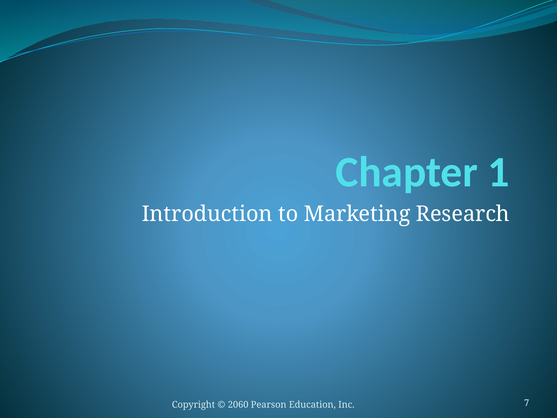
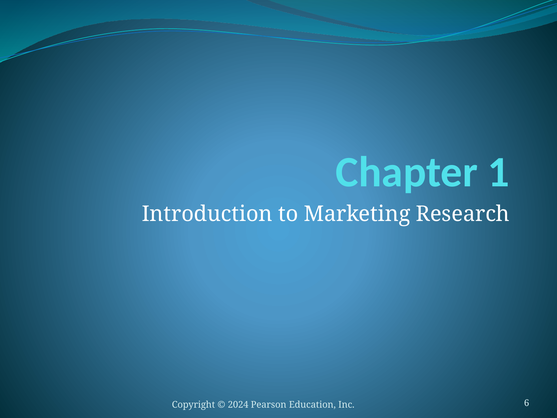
2060: 2060 -> 2024 (238, 404)
7: 7 -> 6 (527, 403)
